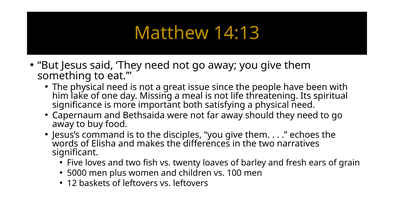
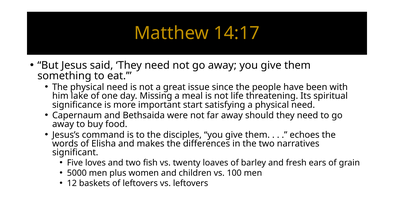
14:13: 14:13 -> 14:17 (237, 33)
both: both -> start (193, 105)
